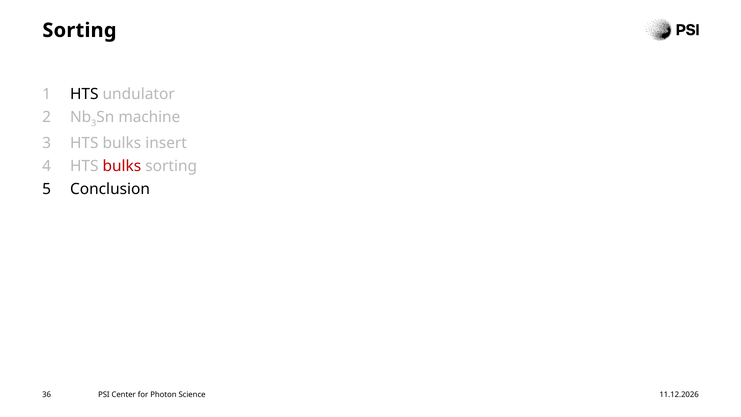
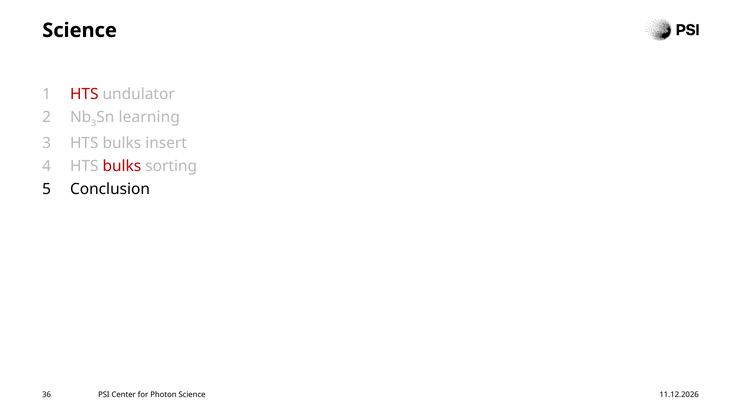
Sorting: Sorting -> Science (80, 30)
HTS colour: black -> red (84, 94)
machine: machine -> learning (149, 117)
